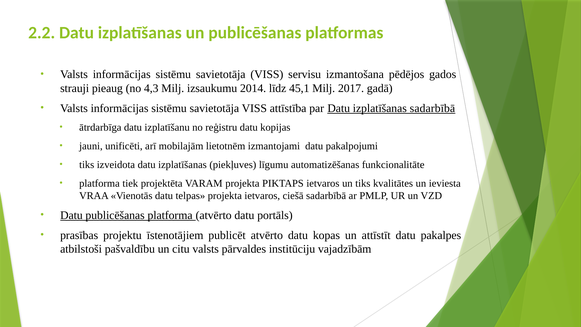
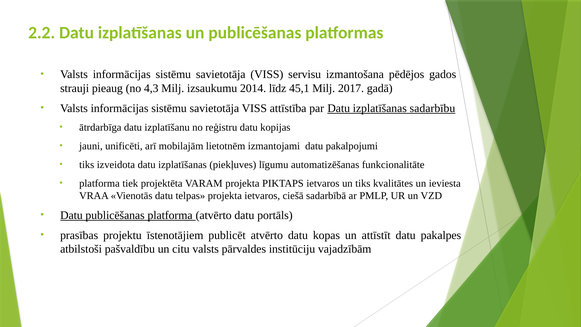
izplatīšanas sadarbībā: sadarbībā -> sadarbību (432, 108)
